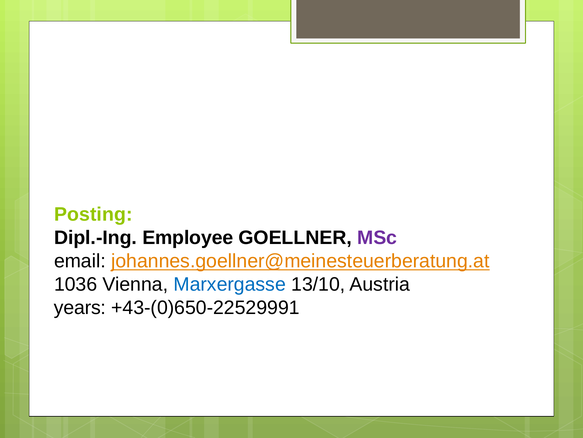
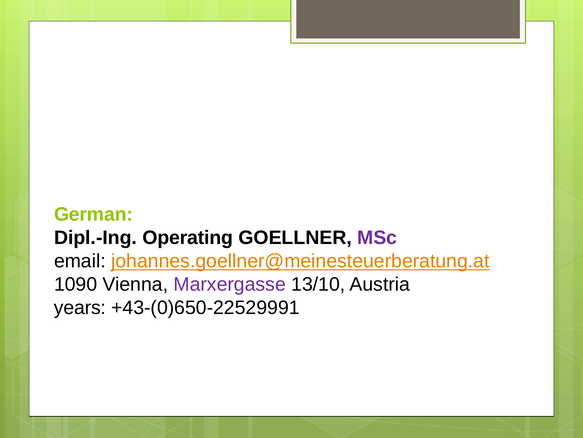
Posting: Posting -> German (93, 214)
Employee: Employee -> Operating (188, 237)
1036: 1036 -> 1090 (76, 284)
Marxergasse colour: blue -> purple (230, 284)
